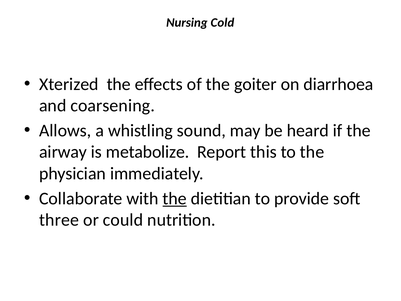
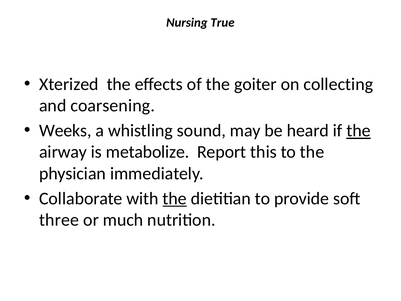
Cold: Cold -> True (223, 23)
diarrhoea: diarrhoea -> collecting (338, 84)
Allows: Allows -> Weeks (65, 131)
the underline: none -> present (359, 131)
could: could -> much (123, 220)
